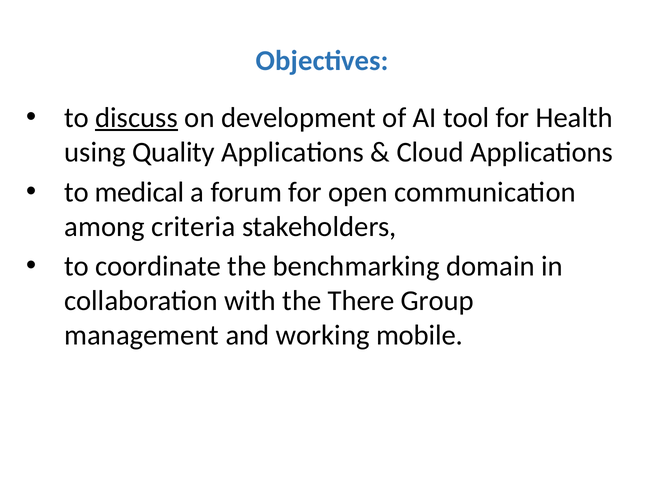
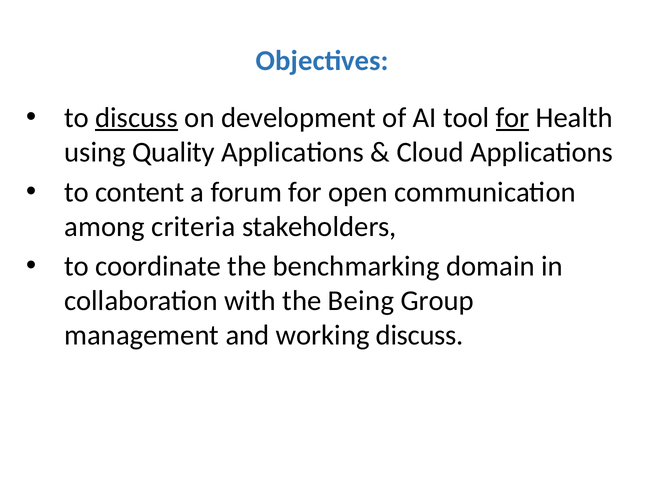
for underline: none -> present (513, 118)
medical: medical -> content (140, 192)
There: There -> Being (361, 301)
working mobile: mobile -> discuss (420, 335)
